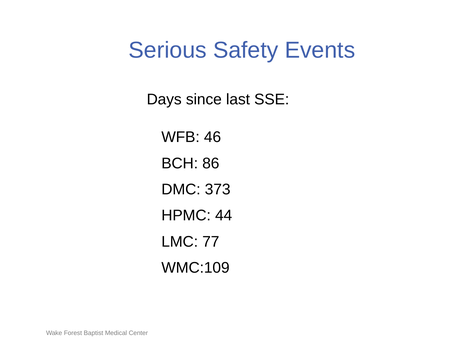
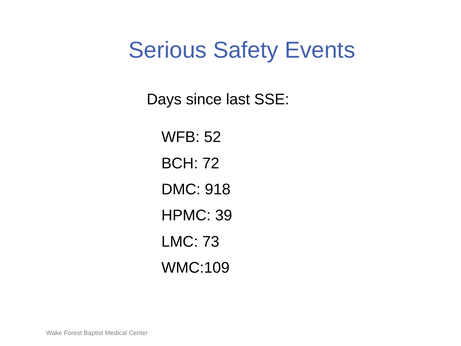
46: 46 -> 52 (213, 137)
86: 86 -> 72 (211, 163)
373: 373 -> 918 (218, 189)
44: 44 -> 39 (224, 215)
77: 77 -> 73 (211, 242)
